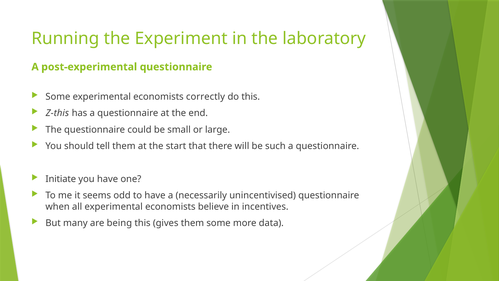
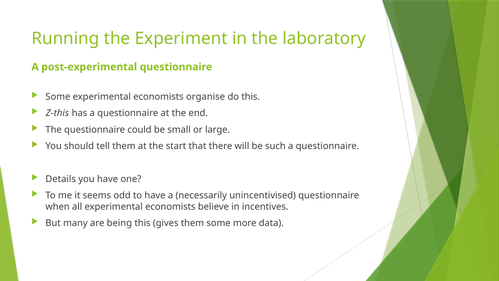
correctly: correctly -> organise (206, 97)
Initiate: Initiate -> Details (61, 179)
